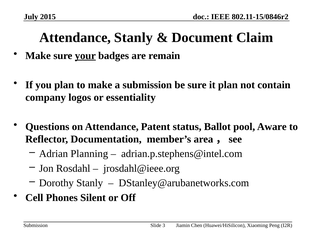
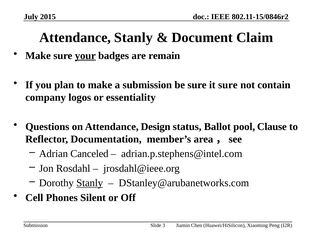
it plan: plan -> sure (228, 85)
Patent: Patent -> Design (156, 126)
Aware: Aware -> Clause (272, 126)
Planning: Planning -> Canceled (89, 154)
Stanly underline: none -> present (90, 183)
